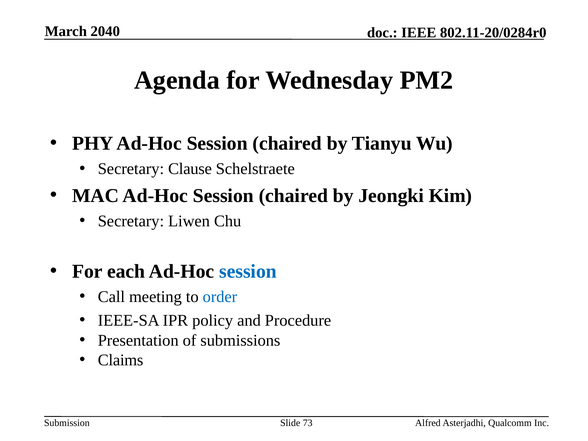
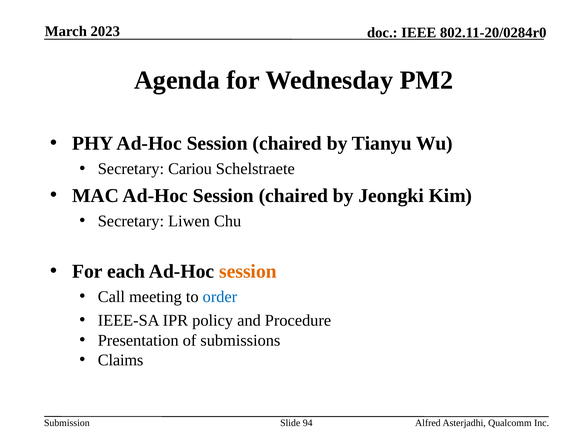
2040: 2040 -> 2023 (105, 31)
Clause: Clause -> Cariou (190, 169)
session colour: blue -> orange (248, 271)
73: 73 -> 94 (308, 423)
